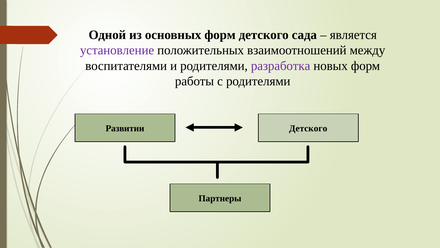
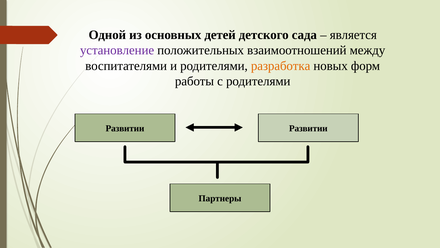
основных форм: форм -> детей (220, 35)
разработка colour: purple -> orange (281, 66)
Детского: Детского -> Развитии (308, 128)
